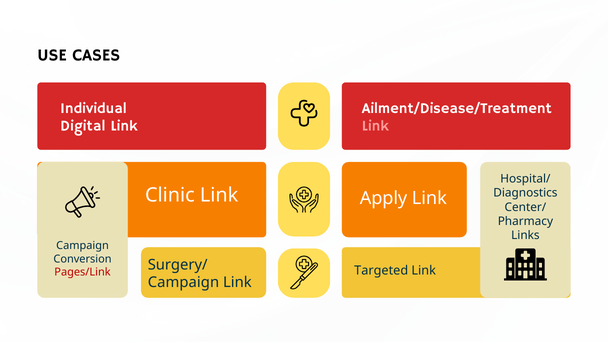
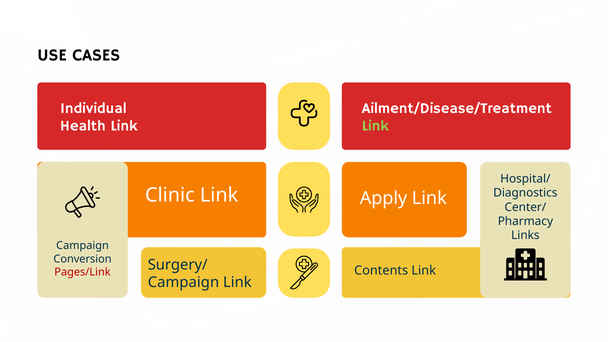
Digital: Digital -> Health (83, 126)
Link colour: pink -> light green (375, 126)
Targeted: Targeted -> Contents (381, 271)
